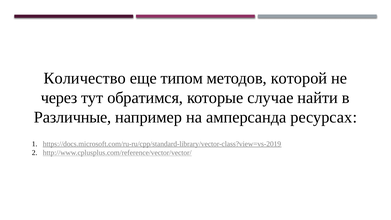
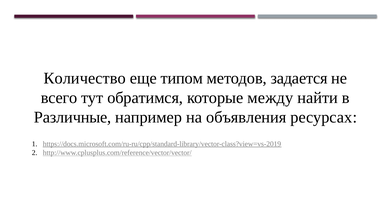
которой: которой -> задается (299, 78)
через: через -> всего (59, 98)
случае: случае -> между (270, 98)
амперсанда: амперсанда -> объявления (246, 117)
